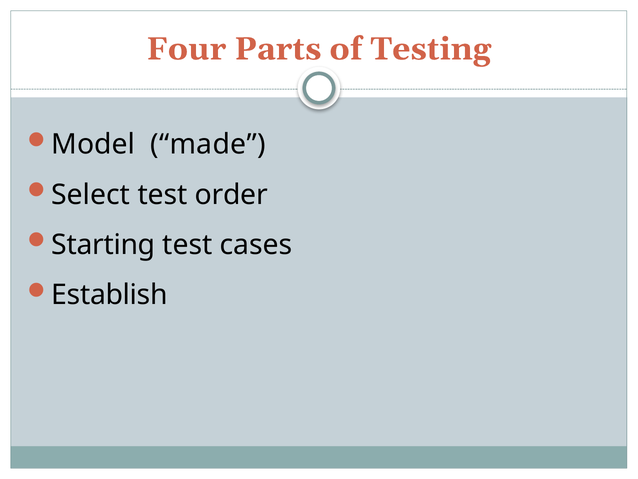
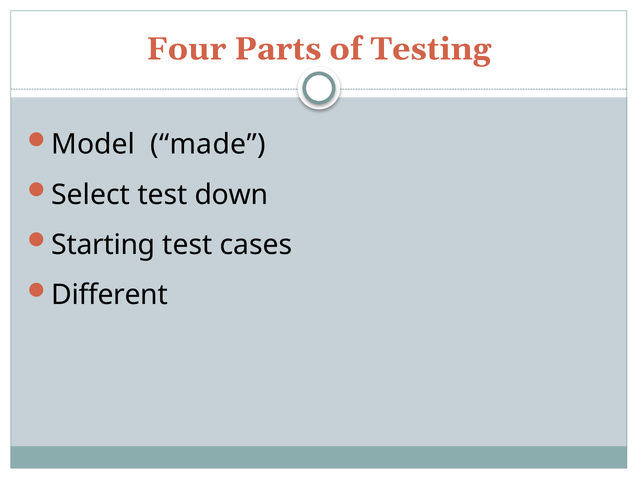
order: order -> down (231, 194)
Establish: Establish -> Different (110, 294)
